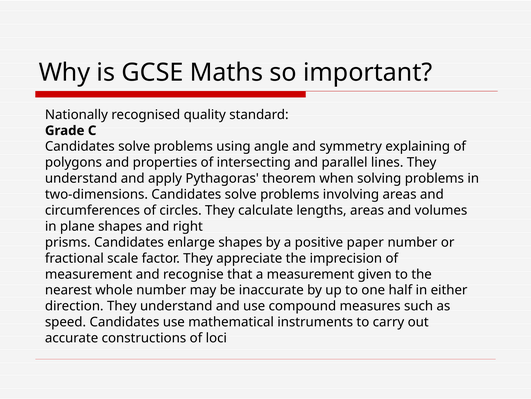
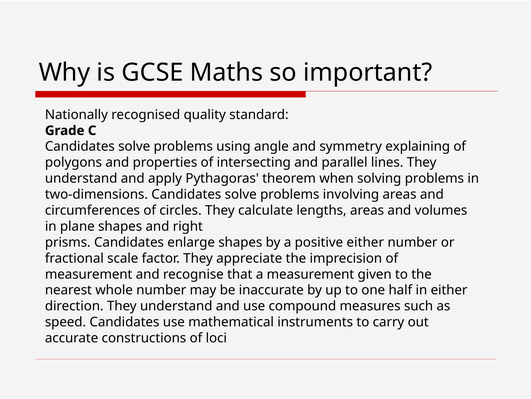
positive paper: paper -> either (365, 242)
